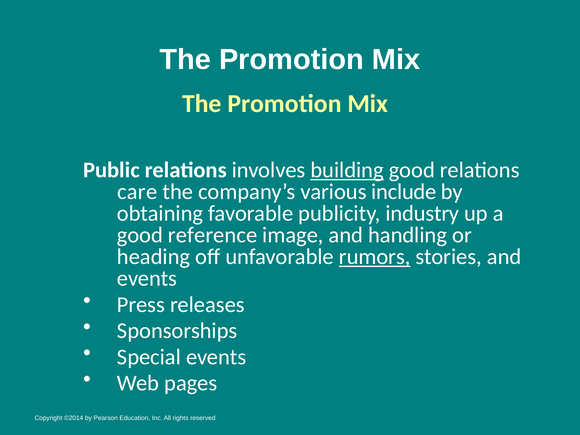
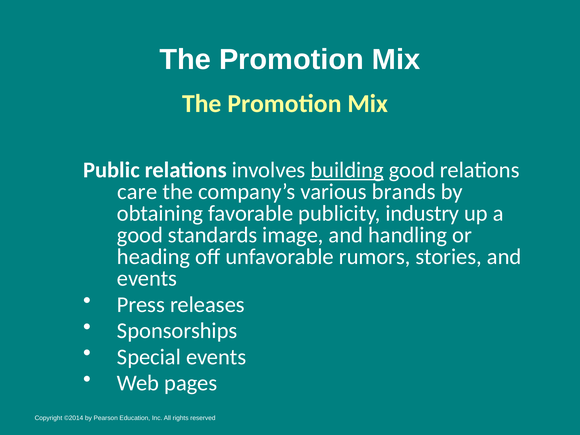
include: include -> brands (404, 192)
reference: reference -> standards (213, 235)
rumors underline: present -> none (375, 257)
